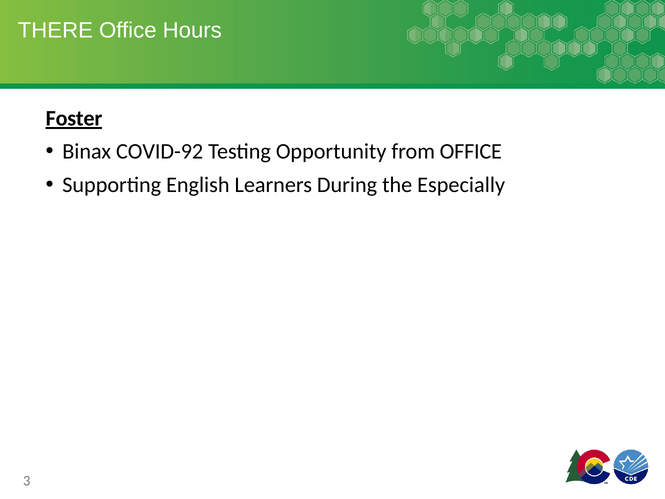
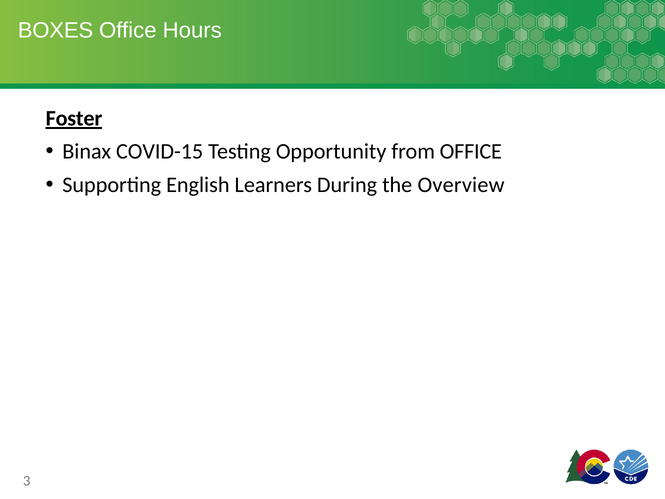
THERE: THERE -> BOXES (55, 30)
COVID-92: COVID-92 -> COVID-15 (160, 151)
Especially: Especially -> Overview (461, 185)
